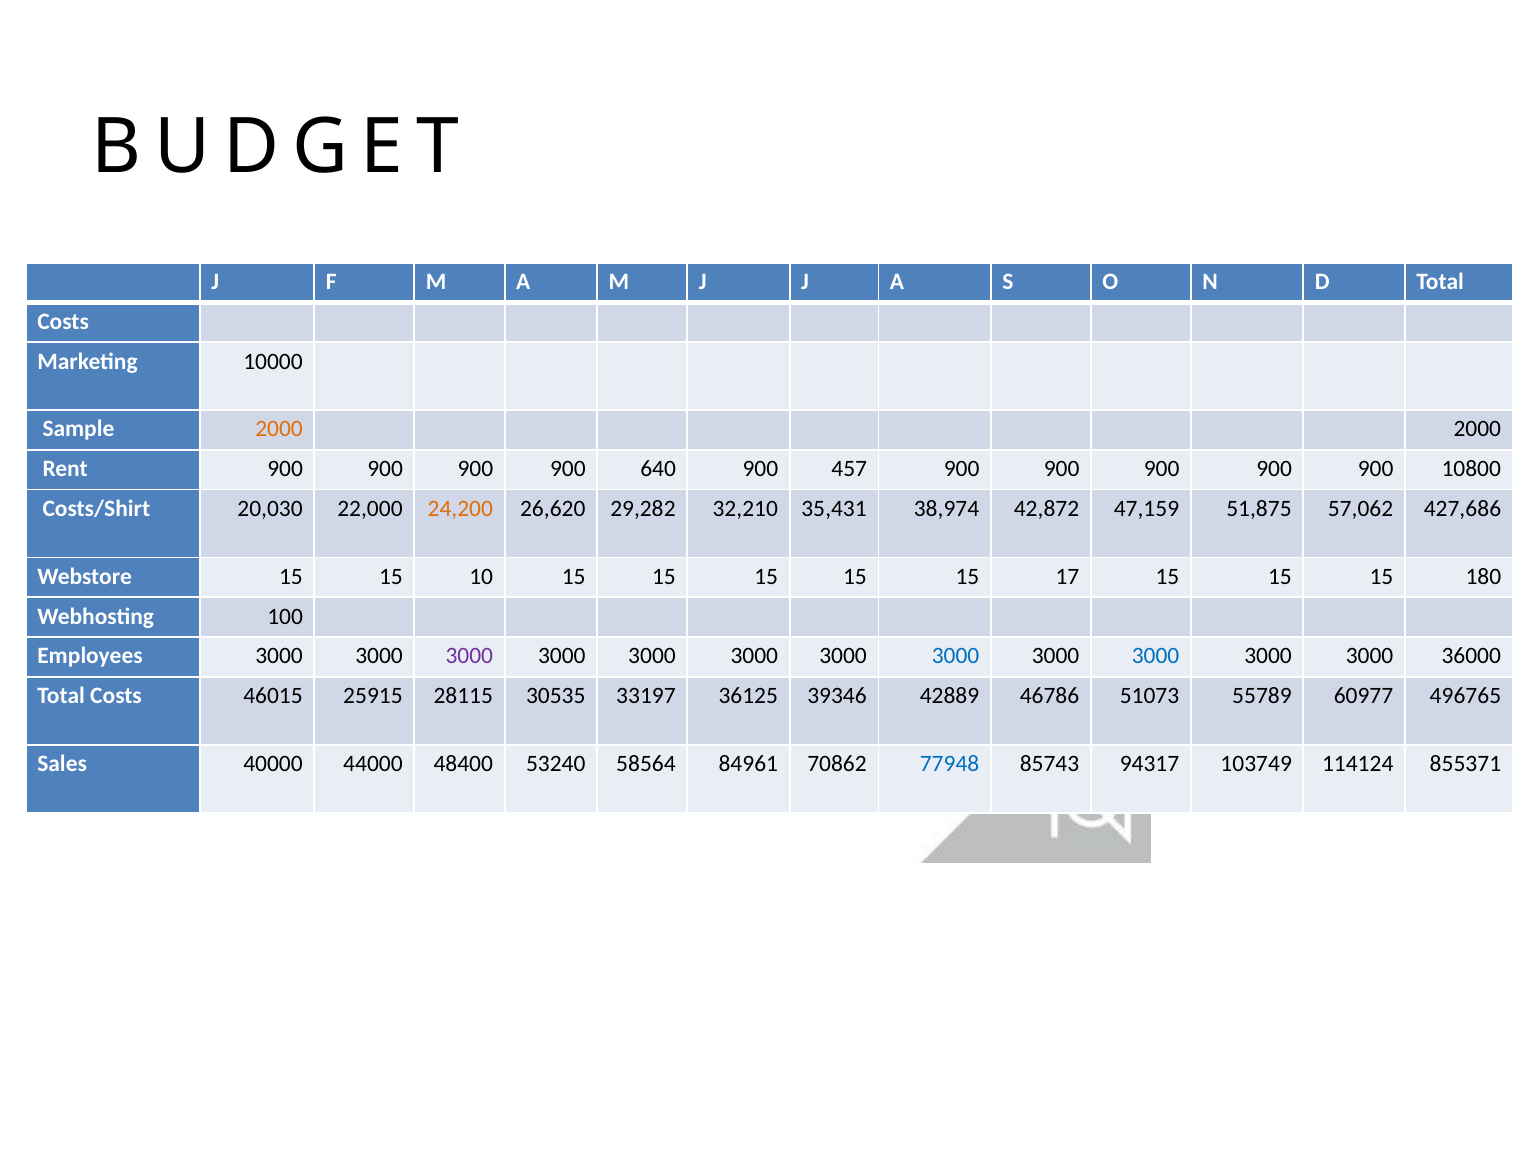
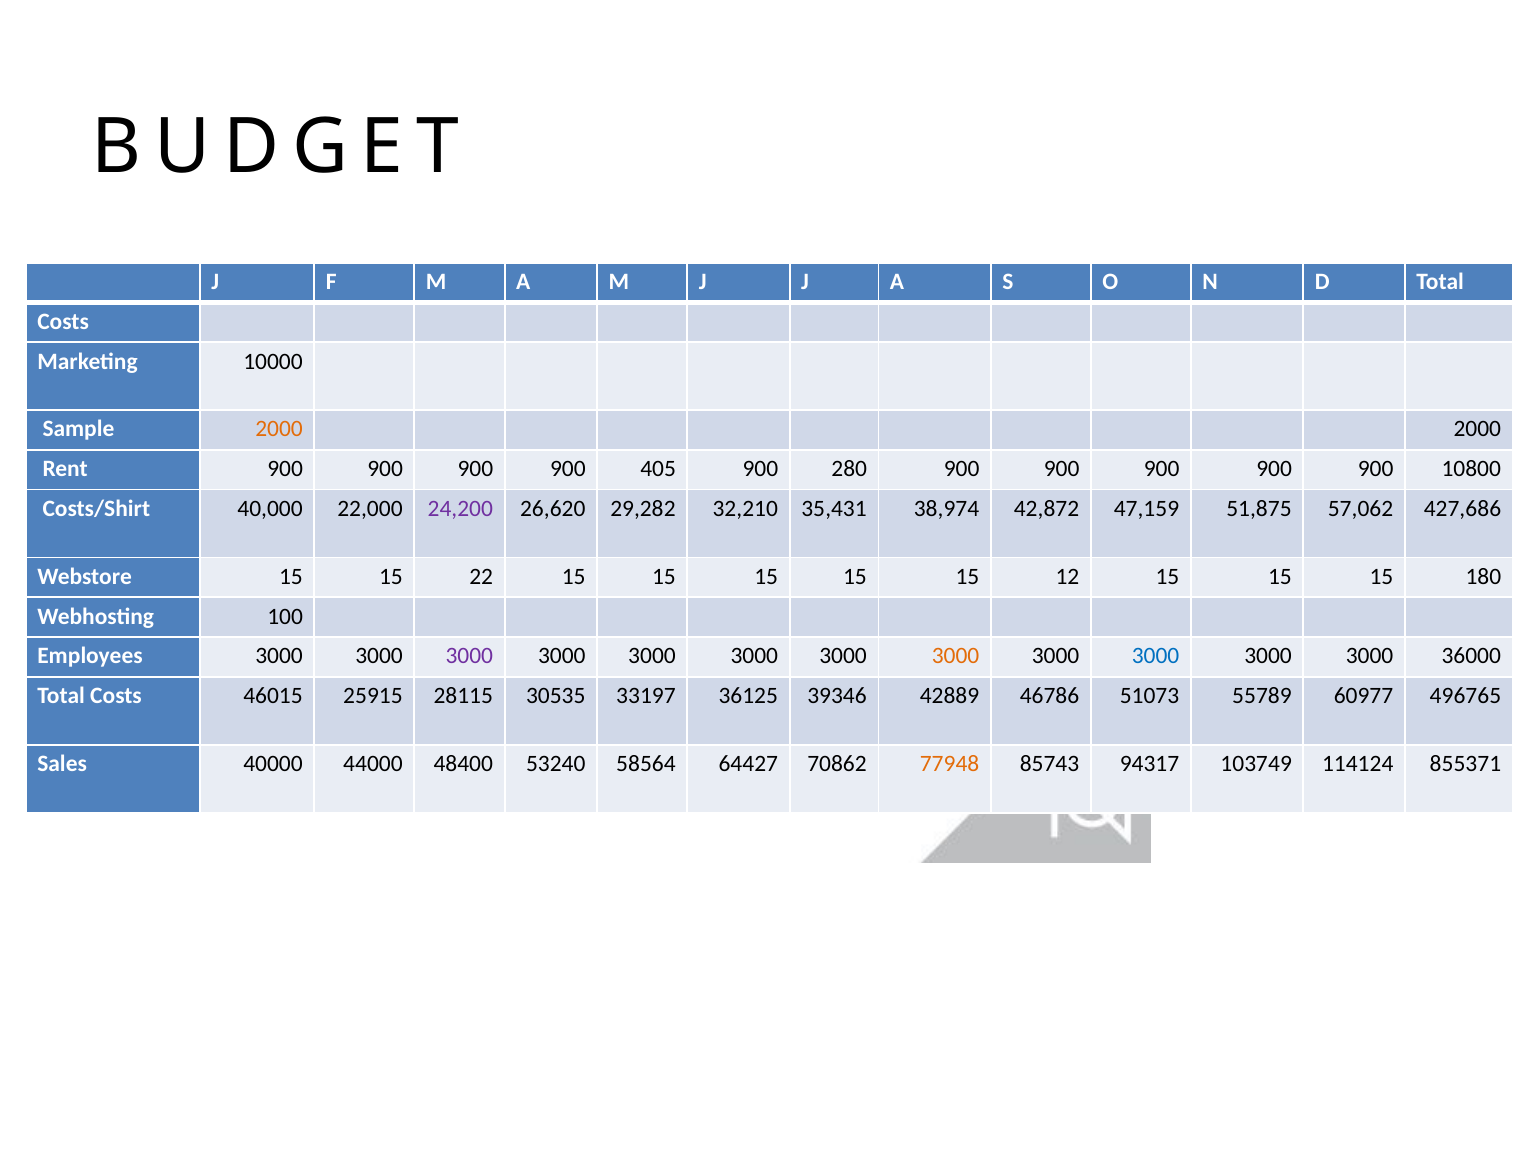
640: 640 -> 405 (658, 469)
457: 457 -> 280 (849, 469)
20,030: 20,030 -> 40,000 (270, 509)
24,200 colour: orange -> purple (460, 509)
10: 10 -> 22 (481, 577)
17: 17 -> 12 (1067, 577)
3000 colour: blue -> orange (956, 656)
84961: 84961 -> 64427 (748, 764)
77948 colour: blue -> orange (950, 764)
